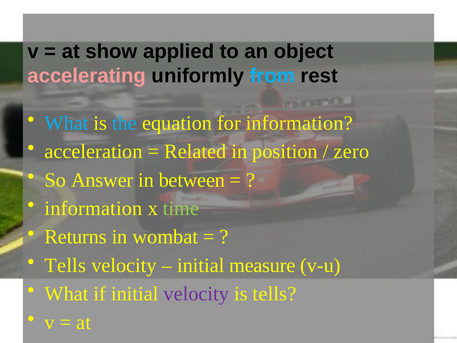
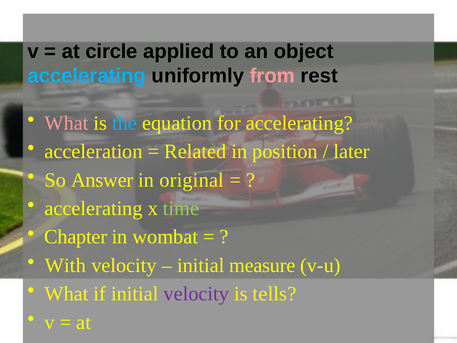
show: show -> circle (112, 51)
accelerating colour: pink -> light blue (87, 76)
from colour: light blue -> pink (272, 76)
What colour: light blue -> pink (67, 123)
for information: information -> accelerating (299, 123)
zero: zero -> later (352, 151)
between: between -> original (192, 180)
information: information -> accelerating (94, 208)
Returns: Returns -> Chapter (76, 237)
Tells: Tells -> With (65, 265)
